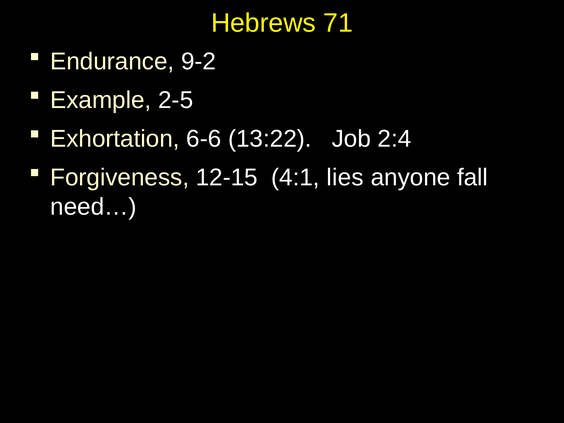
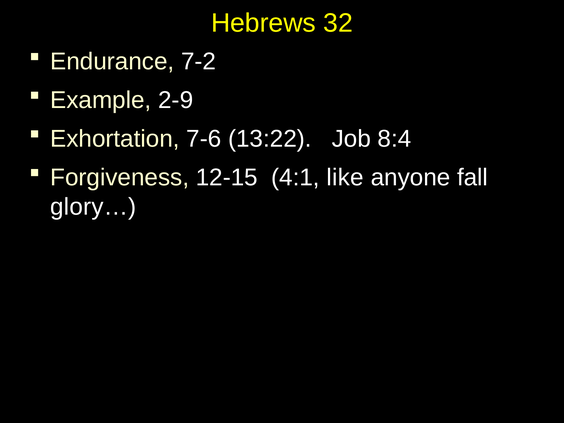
71: 71 -> 32 (338, 23)
9-2: 9-2 -> 7-2 (199, 61)
2-5: 2-5 -> 2-9 (176, 100)
6-6: 6-6 -> 7-6 (204, 139)
2:4: 2:4 -> 8:4 (394, 139)
lies: lies -> like (345, 178)
need…: need… -> glory… (93, 207)
